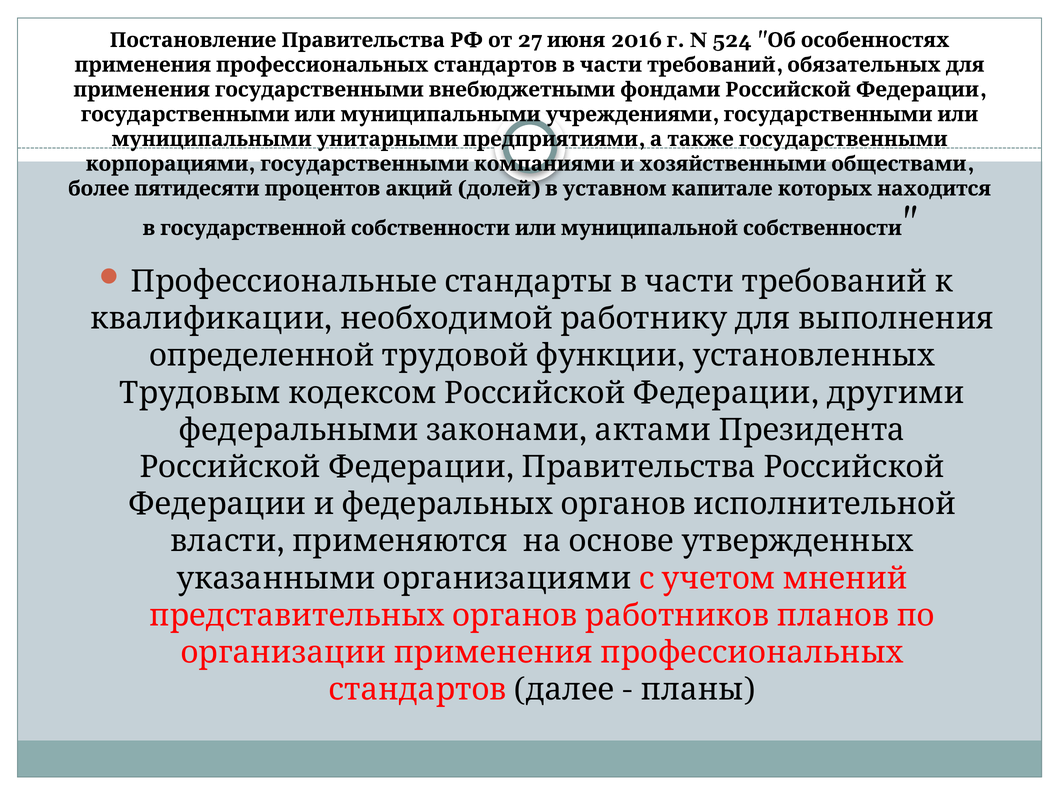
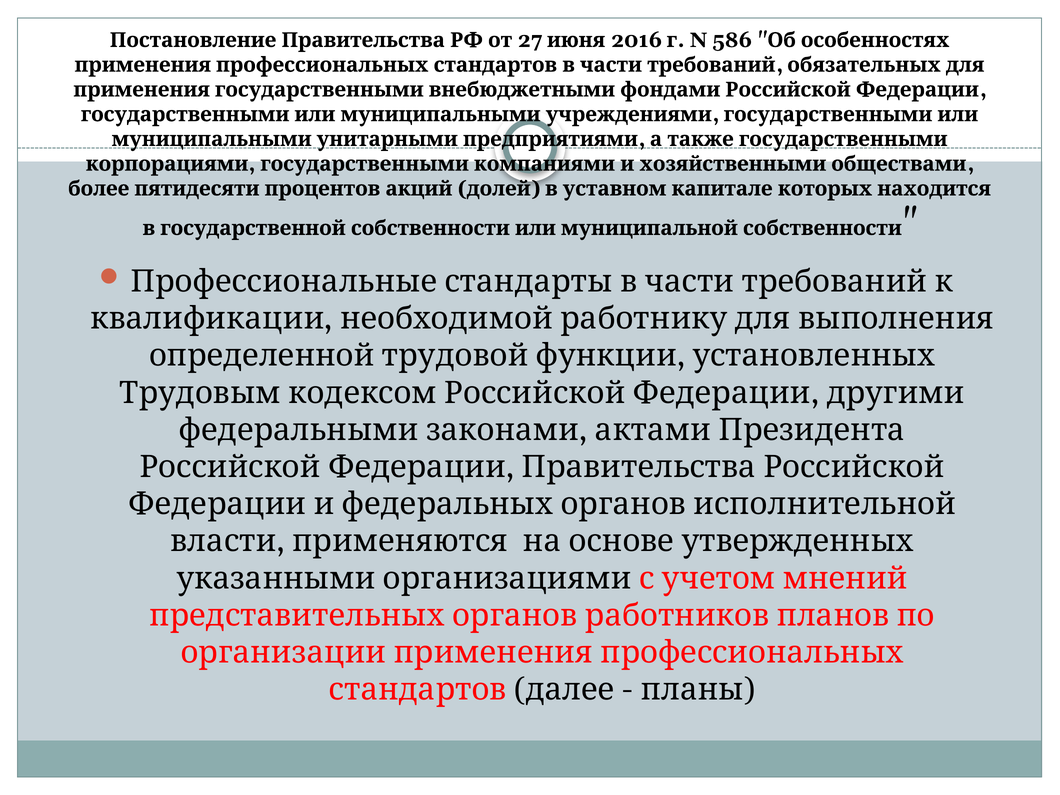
524: 524 -> 586 (732, 40)
